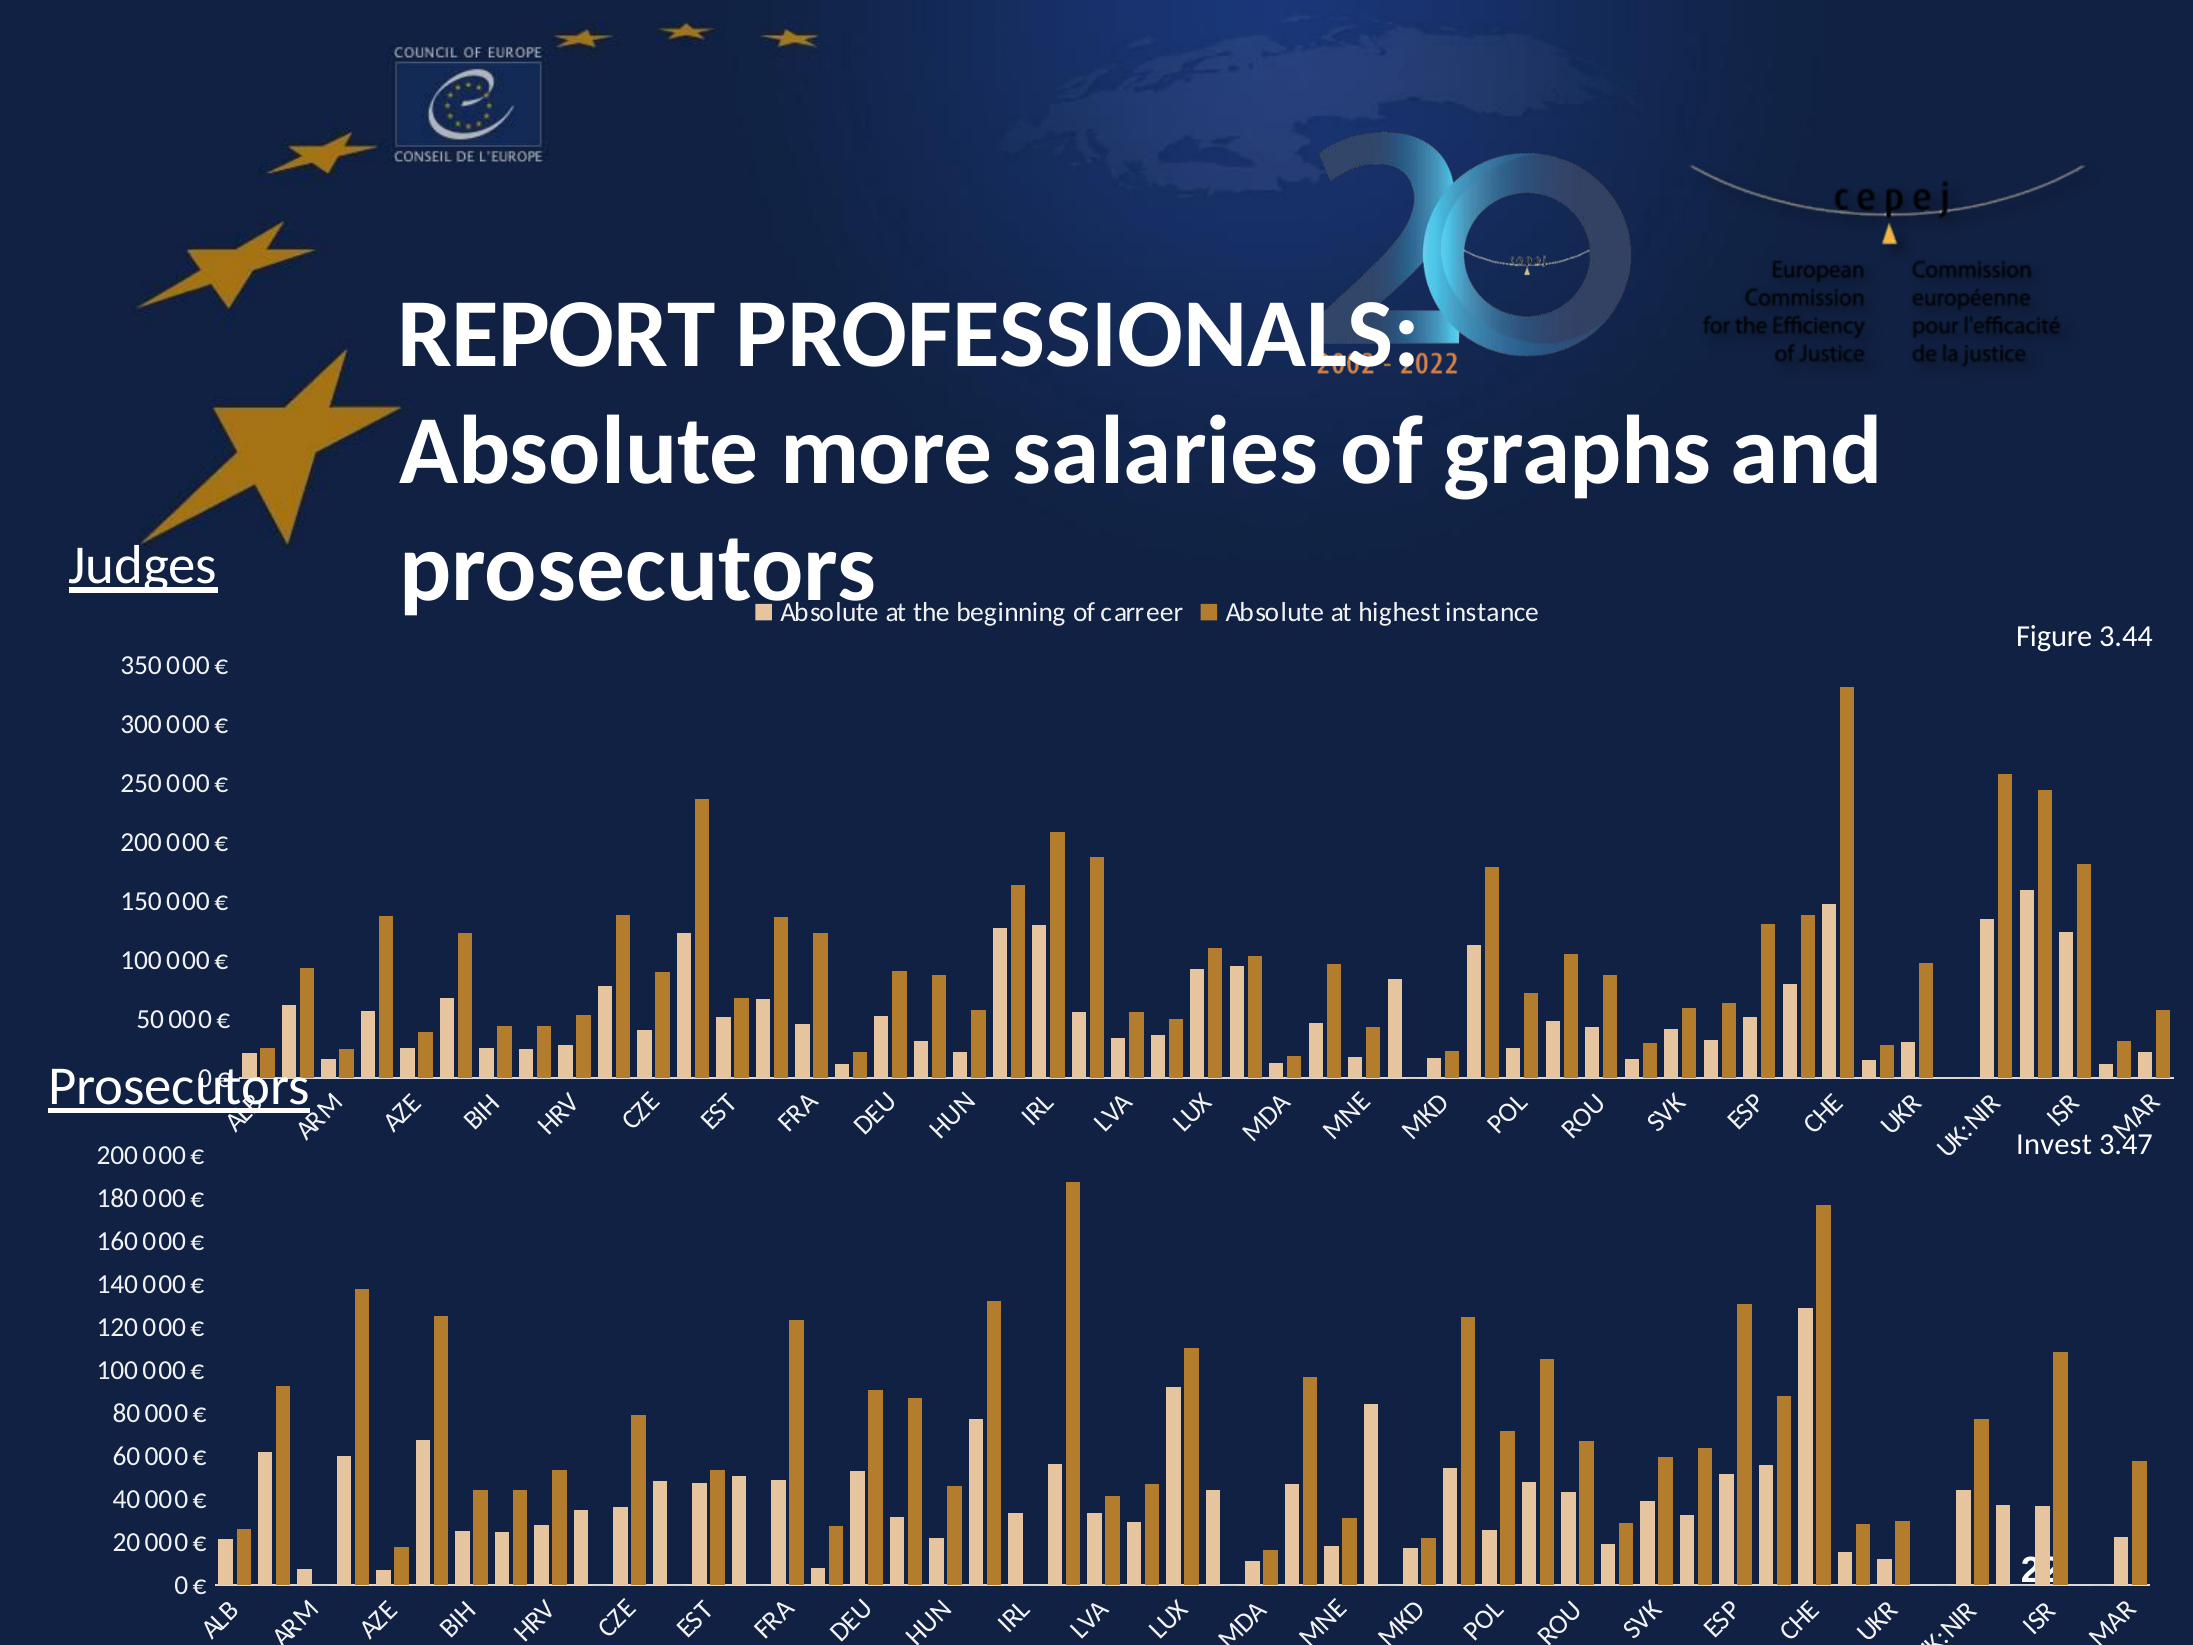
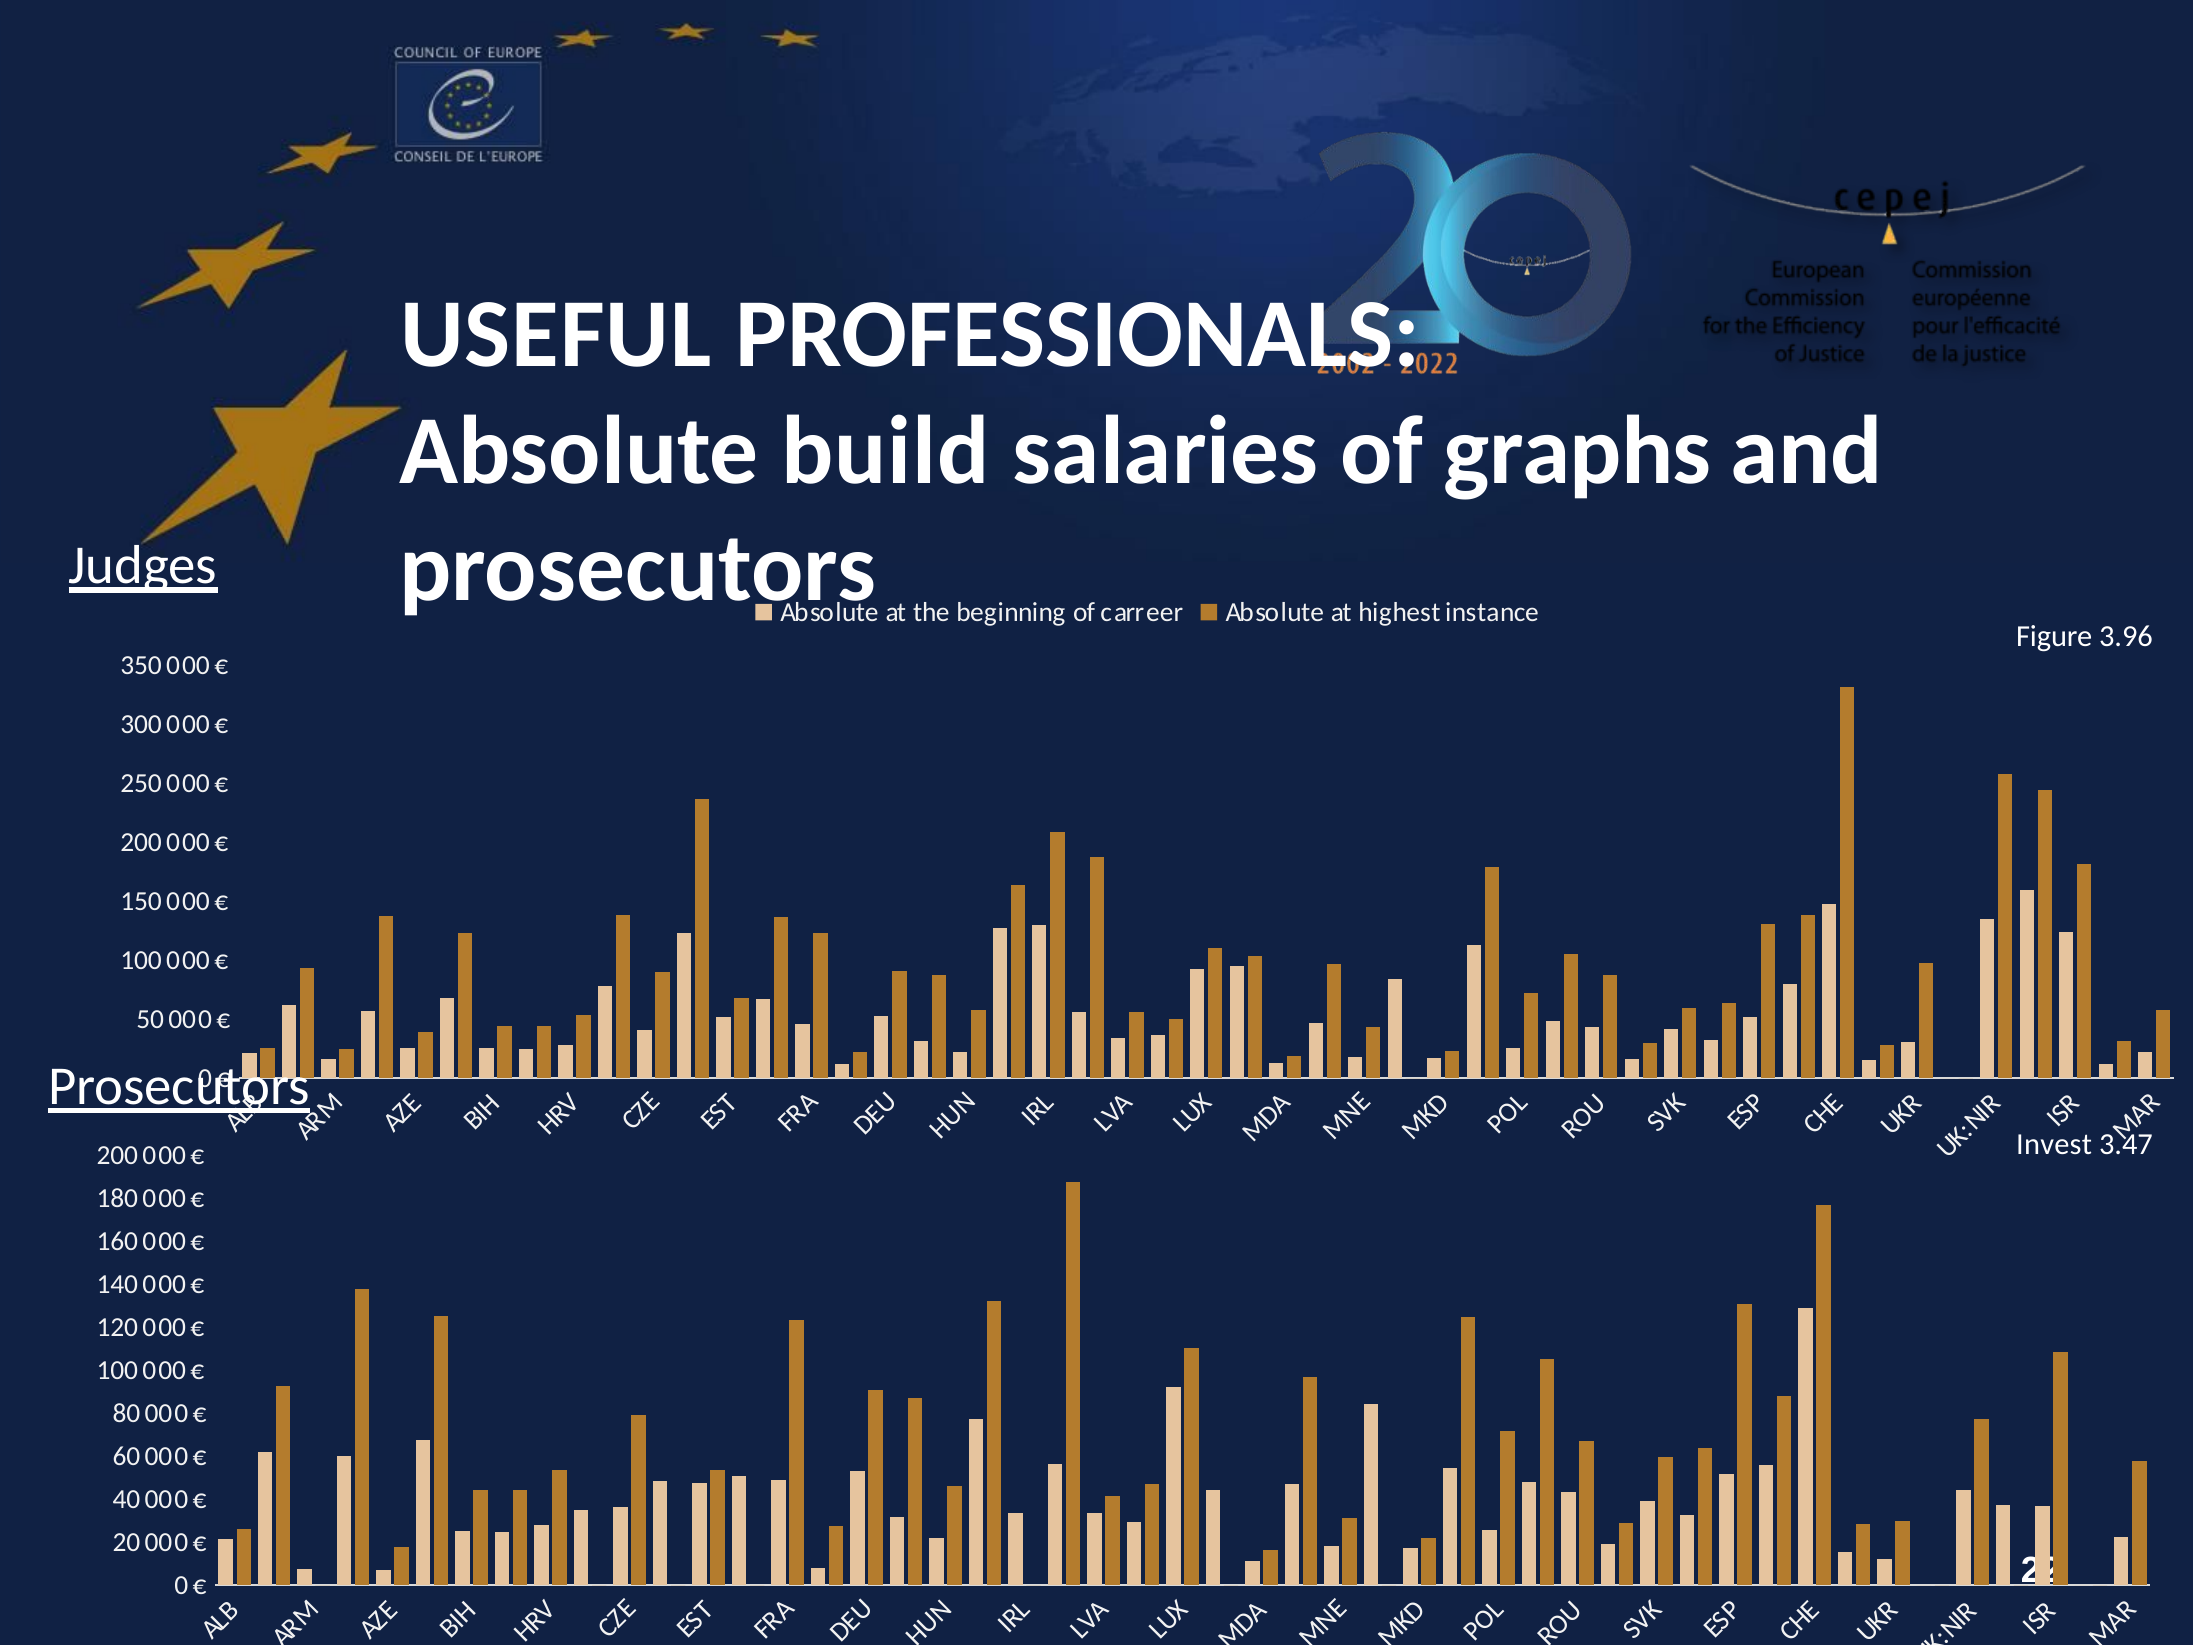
REPORT: REPORT -> USEFUL (556, 335)
more: more -> build (886, 452)
3.44: 3.44 -> 3.96 (2126, 637)
